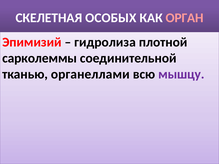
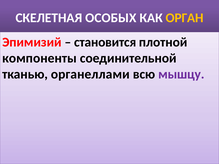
ОРГАН colour: pink -> yellow (185, 18)
гидролиза: гидролиза -> становится (105, 42)
сарколеммы: сарколеммы -> компоненты (39, 58)
